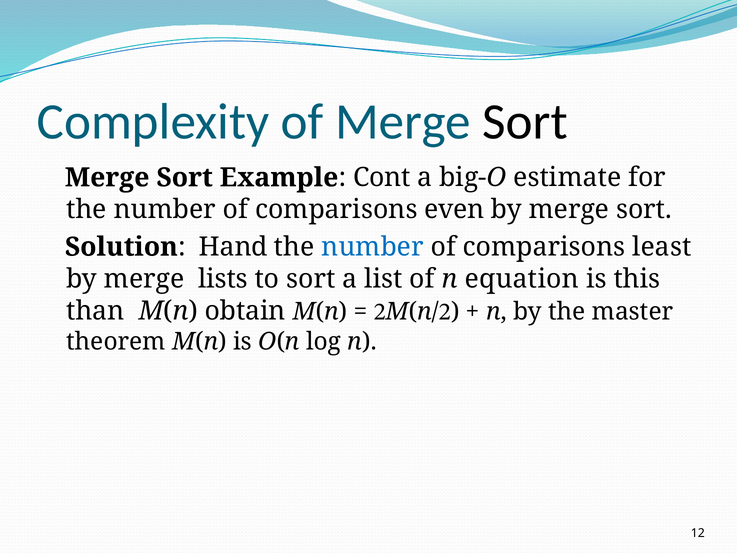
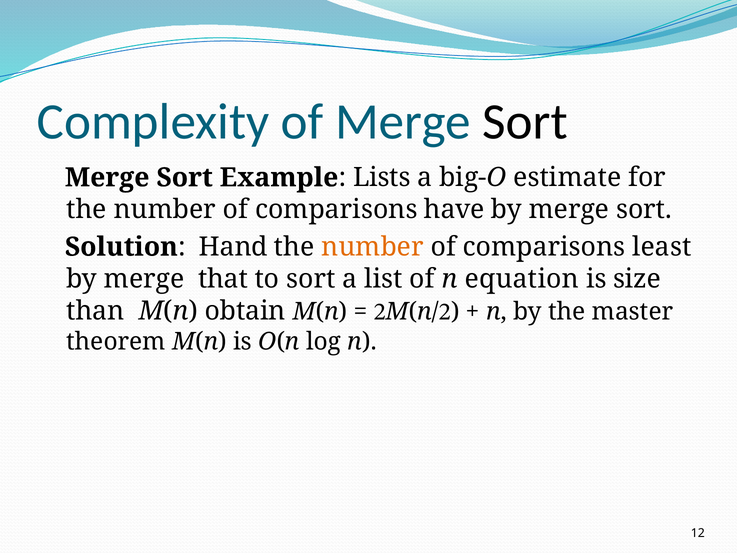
Cont: Cont -> Lists (382, 178)
even: even -> have (454, 210)
number colour: blue -> orange (373, 247)
lists: lists -> that (223, 279)
this: this -> size (637, 279)
